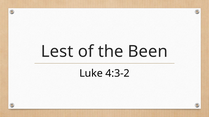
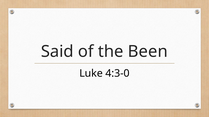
Lest: Lest -> Said (57, 52)
4:3-2: 4:3-2 -> 4:3-0 (117, 74)
